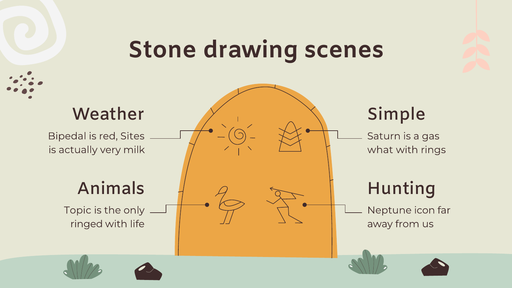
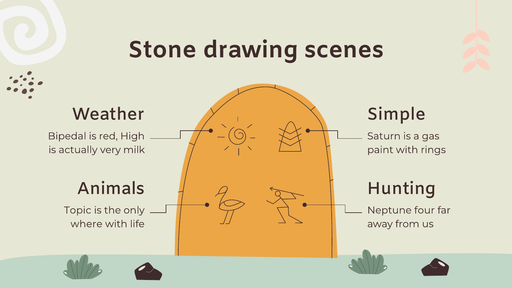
Sites: Sites -> High (132, 136)
what: what -> paint (380, 150)
icon: icon -> four (424, 210)
ringed: ringed -> where (86, 224)
